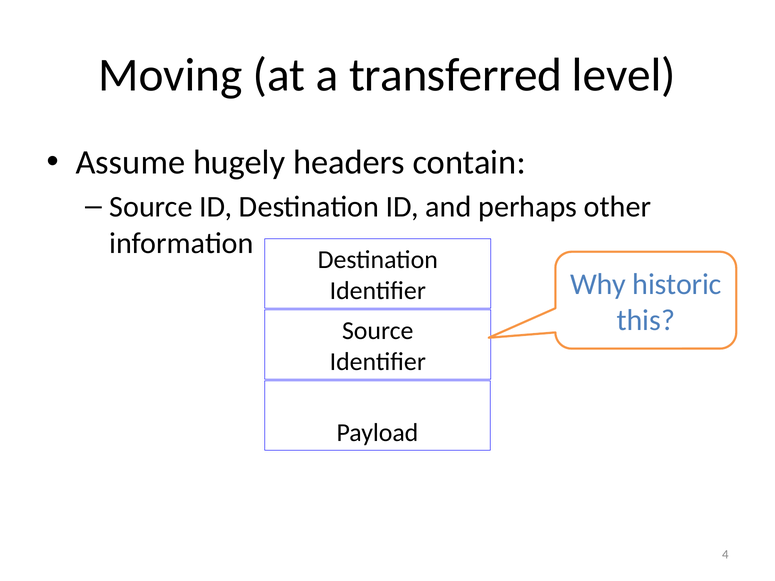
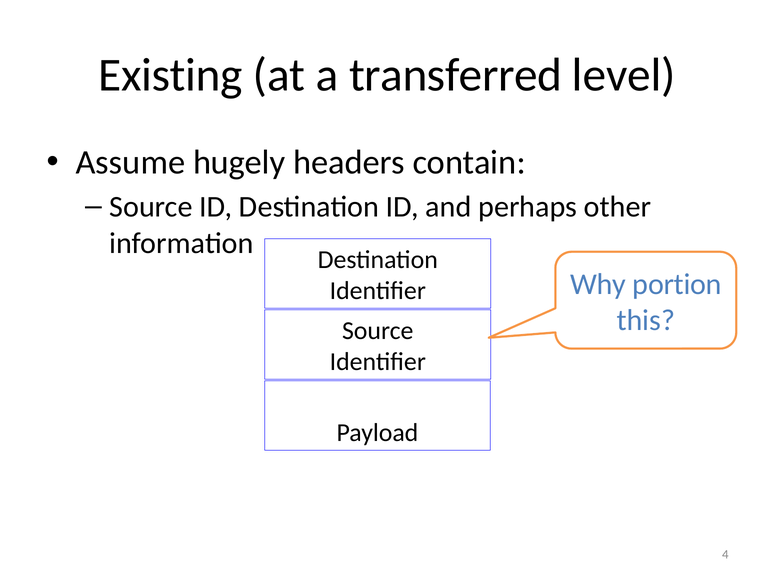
Moving: Moving -> Existing (170, 75)
historic: historic -> portion (677, 284)
